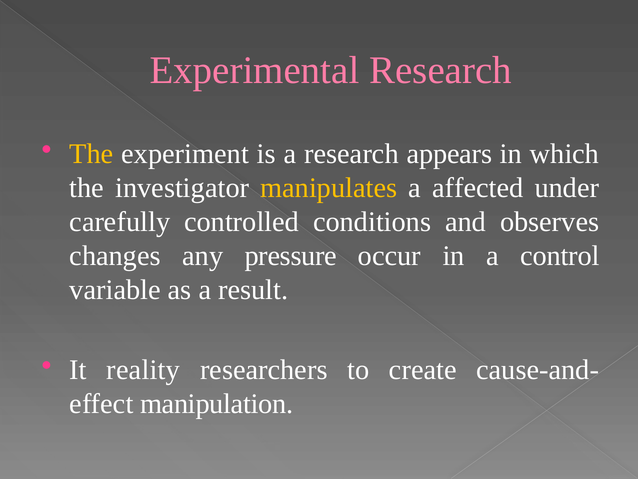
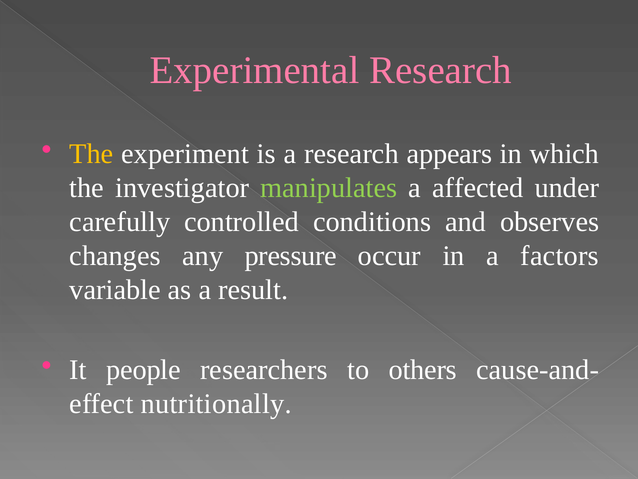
manipulates colour: yellow -> light green (329, 188)
control: control -> factors (560, 256)
reality: reality -> people (144, 369)
create: create -> others (423, 369)
manipulation: manipulation -> nutritionally (216, 403)
